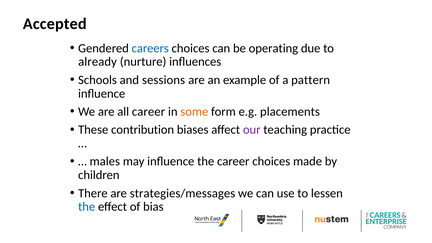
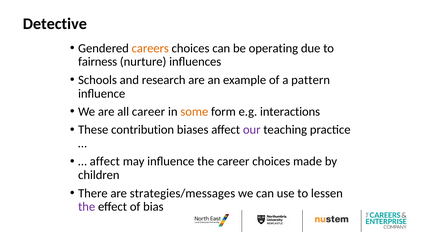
Accepted: Accepted -> Detective (55, 24)
careers colour: blue -> orange (150, 48)
already: already -> fairness (98, 62)
sessions: sessions -> research (164, 80)
placements: placements -> interactions (290, 112)
males: males -> affect (105, 161)
the colour: blue -> purple (87, 207)
